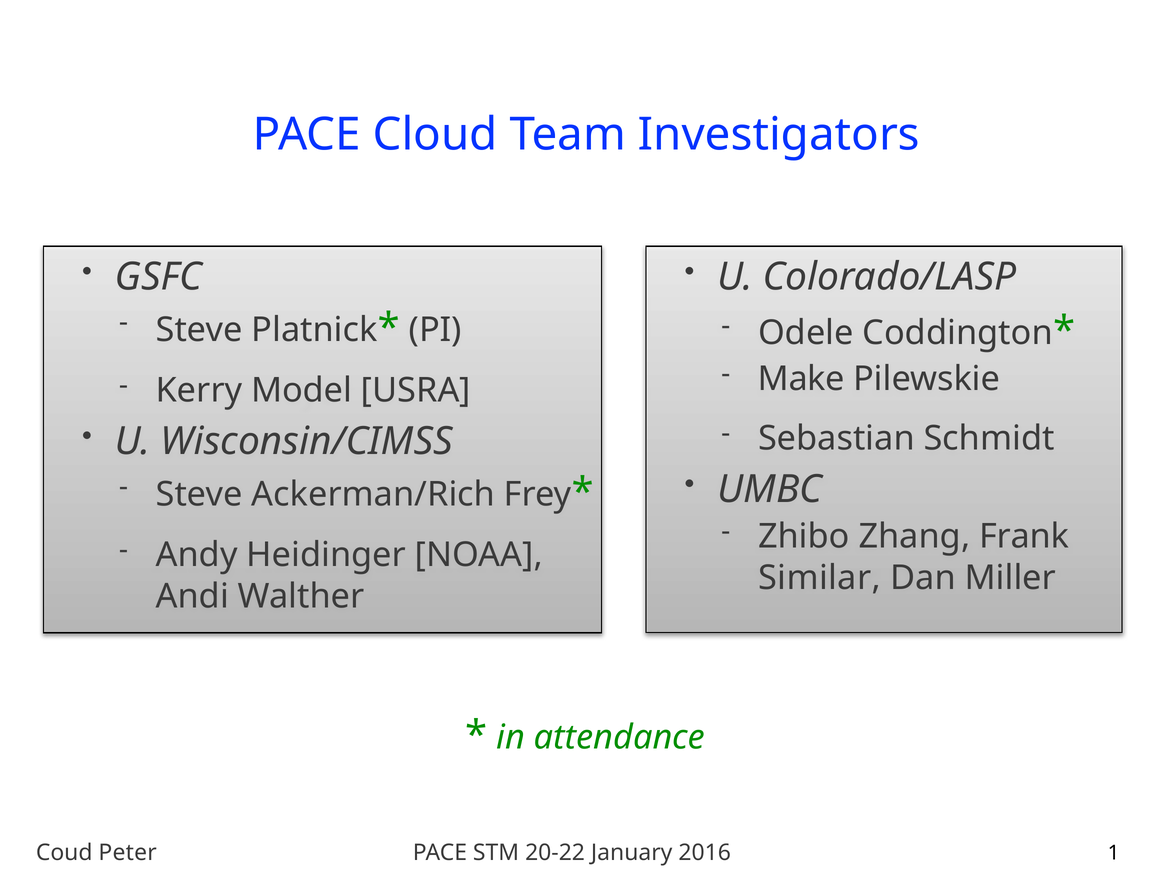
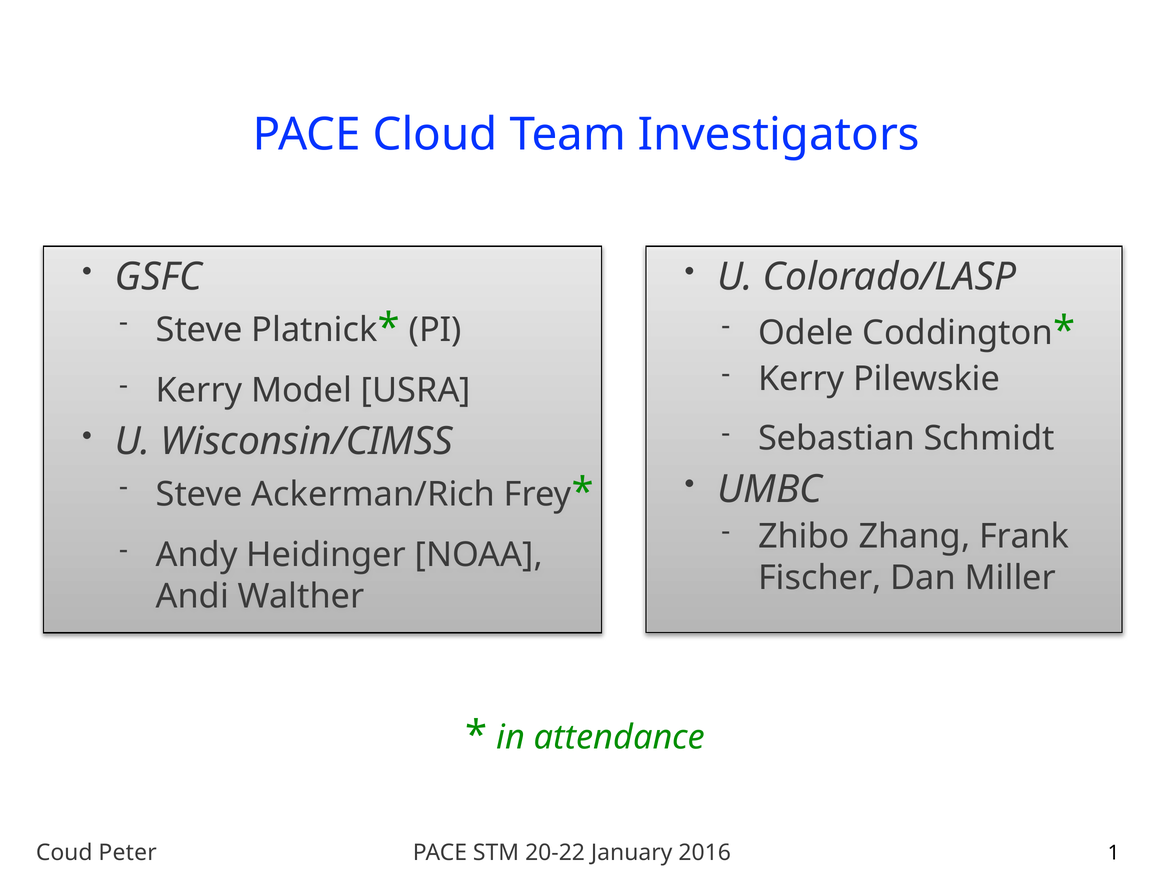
Make: Make -> Kerry (801, 379)
Similar: Similar -> Fischer (820, 578)
